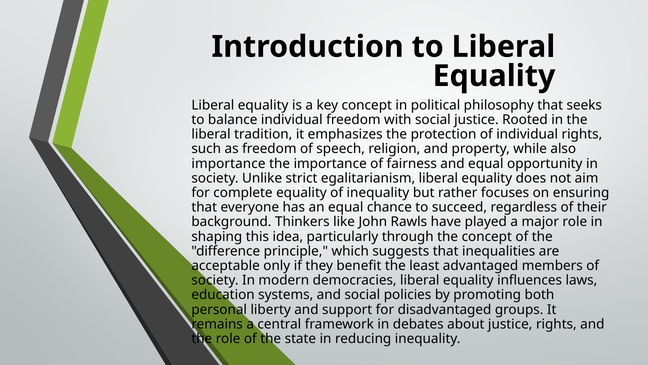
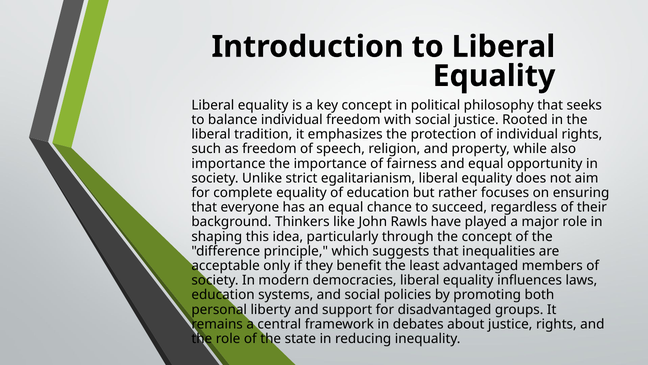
of inequality: inequality -> education (378, 193)
